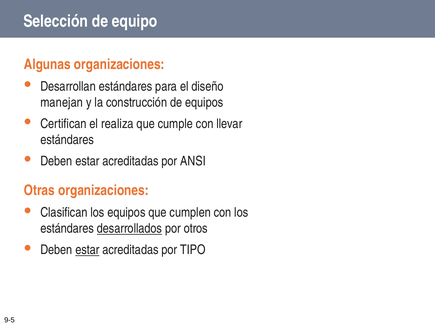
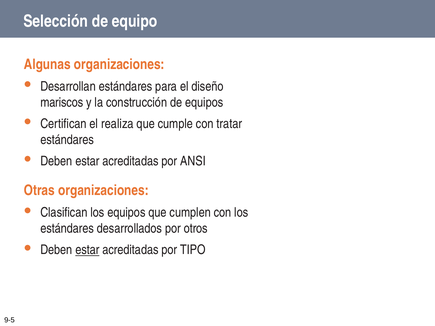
manejan: manejan -> mariscos (62, 102)
llevar: llevar -> tratar (229, 124)
desarrollados underline: present -> none (129, 229)
